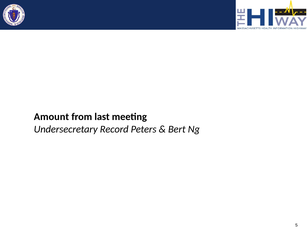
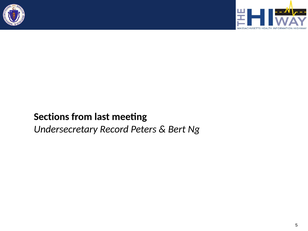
Amount: Amount -> Sections (51, 117)
